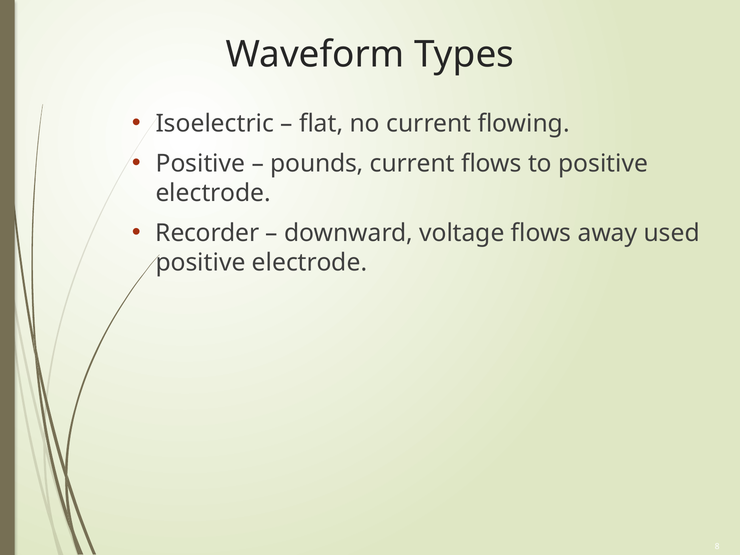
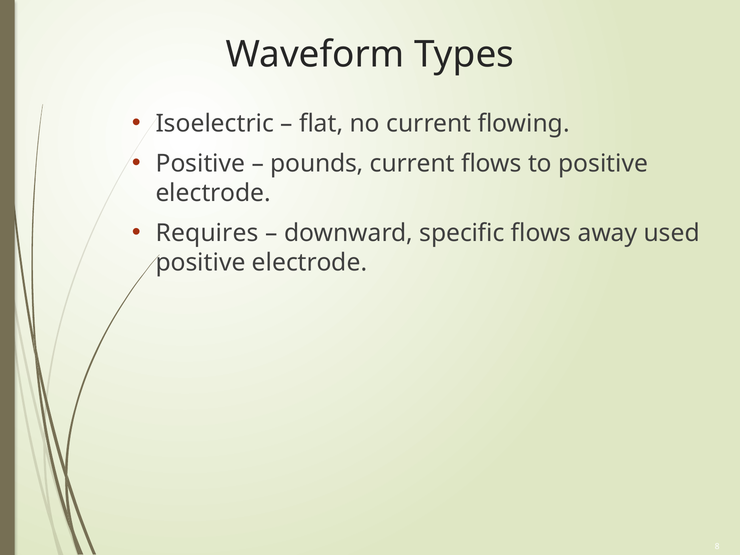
Recorder: Recorder -> Requires (207, 233)
voltage: voltage -> specific (462, 233)
